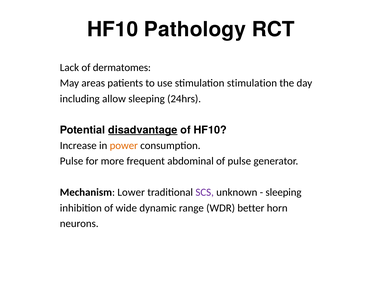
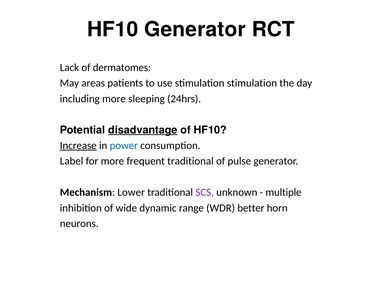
HF10 Pathology: Pathology -> Generator (195, 29)
including allow: allow -> more (114, 99)
Increase underline: none -> present (78, 145)
power colour: orange -> blue (124, 145)
Pulse: Pulse -> Label (72, 161)
frequent abdominal: abdominal -> traditional (190, 161)
sleeping: sleeping -> multiple (284, 192)
